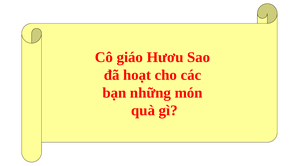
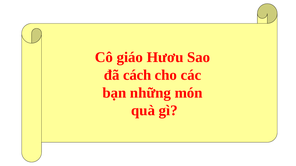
hoạt: hoạt -> cách (137, 75)
